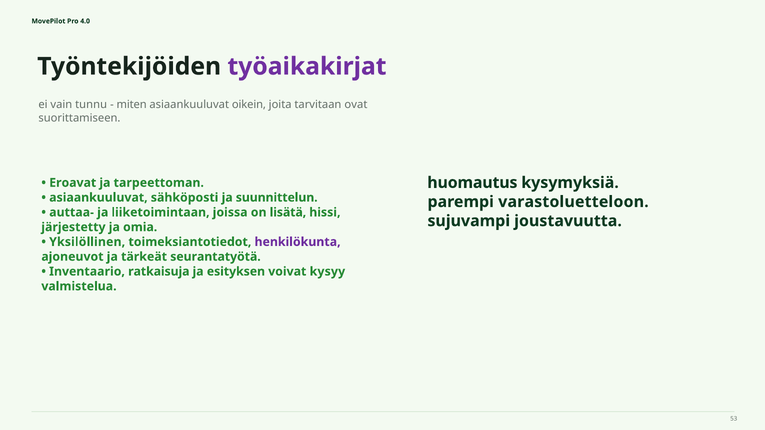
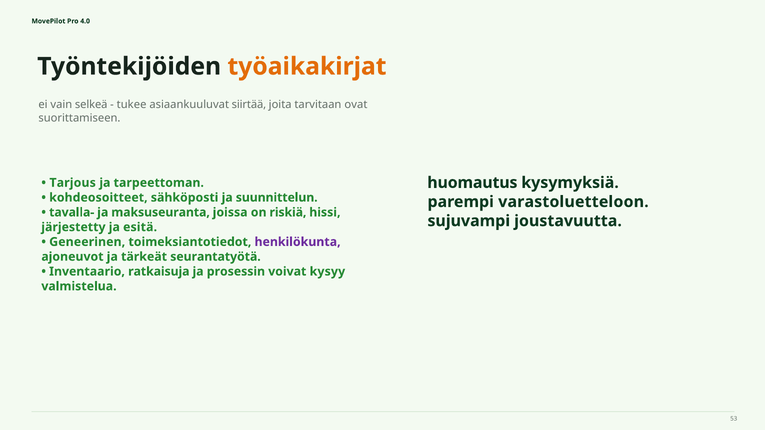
työaikakirjat colour: purple -> orange (307, 67)
tunnu: tunnu -> selkeä (91, 105)
miten: miten -> tukee (132, 105)
oikein: oikein -> siirtää (249, 105)
Eroavat: Eroavat -> Tarjous (73, 183)
asiaankuuluvat: asiaankuuluvat -> kohdeosoitteet (98, 198)
auttaa-: auttaa- -> tavalla- (72, 212)
liiketoimintaan: liiketoimintaan -> maksuseuranta (161, 212)
lisätä: lisätä -> riskiä (288, 212)
omia: omia -> esitä (140, 227)
Yksilöllinen: Yksilöllinen -> Geneerinen (87, 242)
esityksen: esityksen -> prosessin (236, 272)
